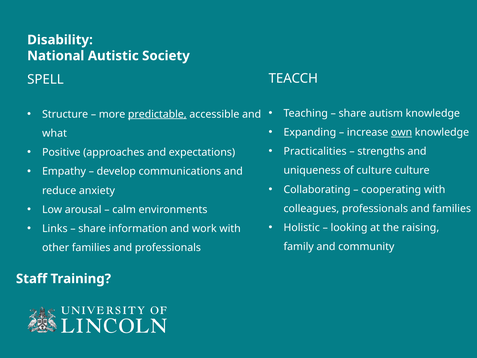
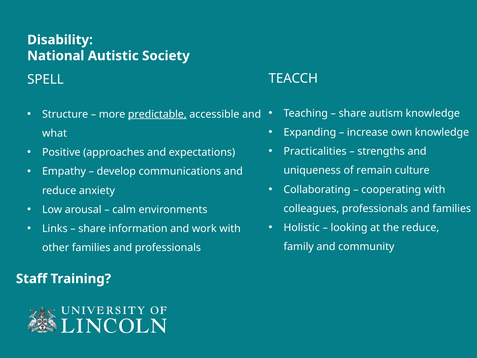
own underline: present -> none (402, 132)
of culture: culture -> remain (374, 170)
the raising: raising -> reduce (421, 228)
